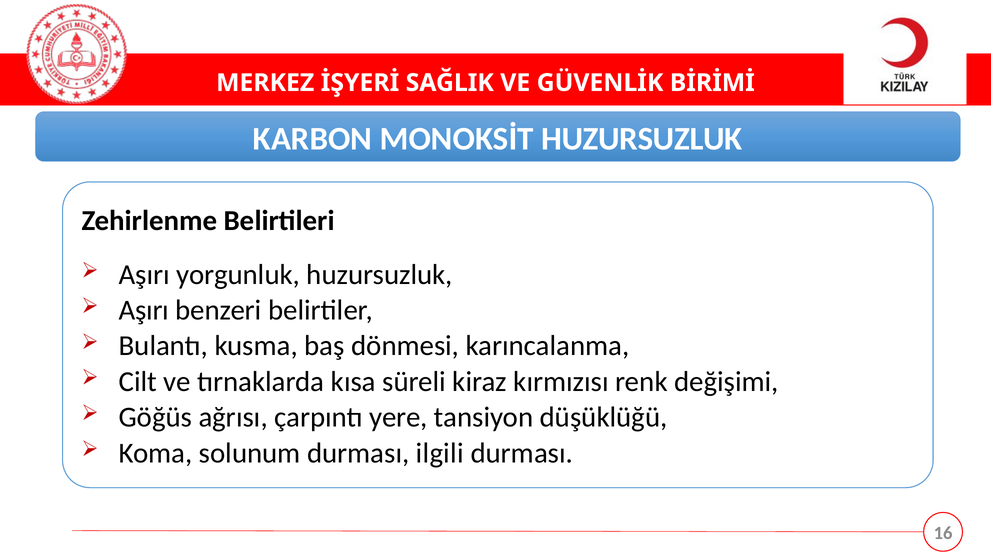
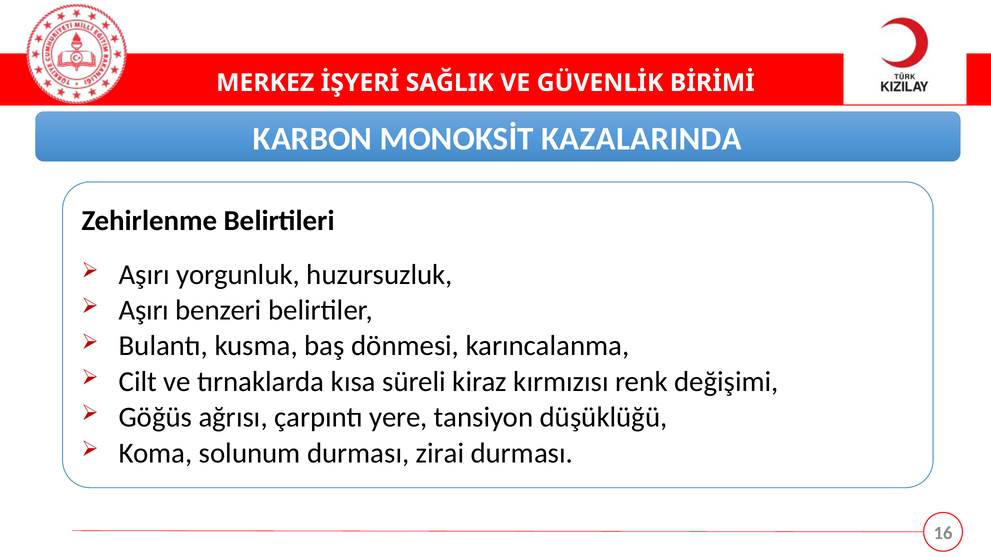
MONOKSİT HUZURSUZLUK: HUZURSUZLUK -> KAZALARINDA (641, 139)
ilgili: ilgili -> zirai (440, 453)
